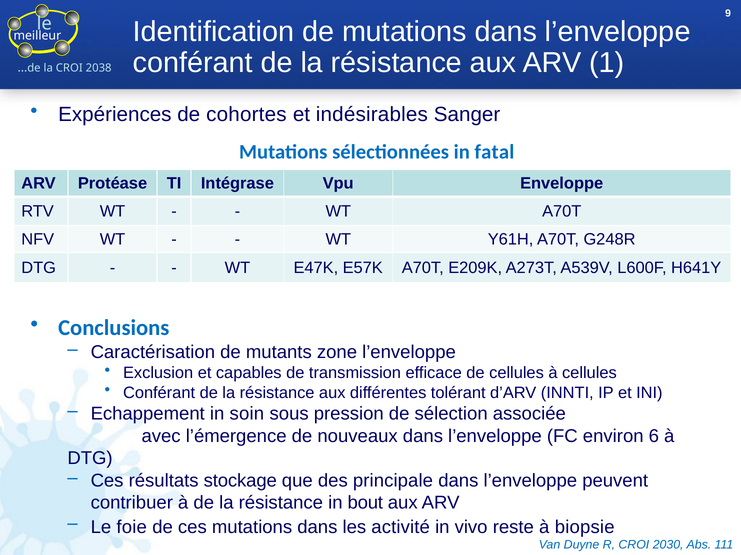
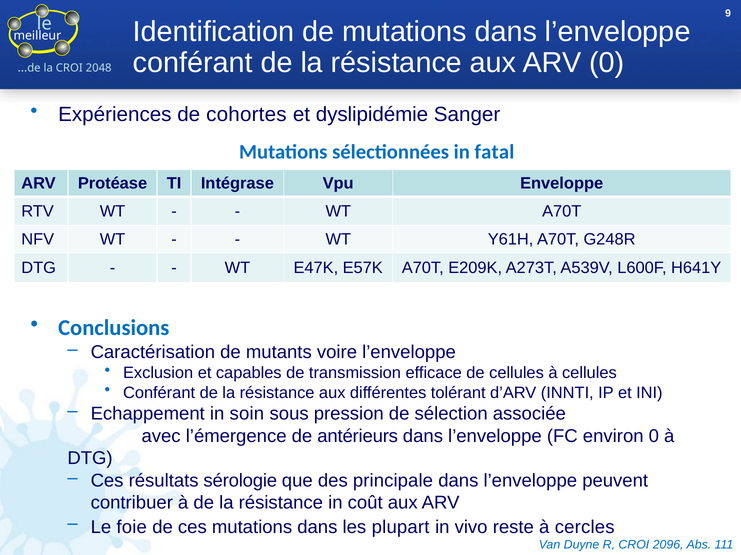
ARV 1: 1 -> 0 (607, 63)
2038: 2038 -> 2048 (99, 68)
indésirables: indésirables -> dyslipidémie (372, 114)
zone: zone -> voire (337, 353)
nouveaux: nouveaux -> antérieurs (358, 437)
environ 6: 6 -> 0 (654, 437)
stockage: stockage -> sérologie (240, 481)
bout: bout -> coût (365, 503)
activité: activité -> plupart (401, 528)
biopsie: biopsie -> cercles (585, 528)
2030: 2030 -> 2096 (668, 545)
